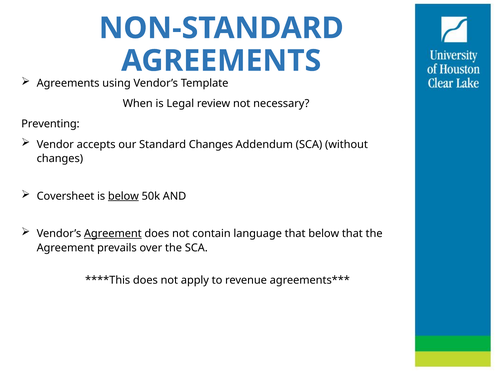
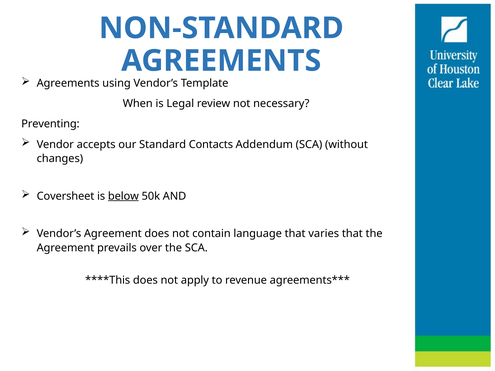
Standard Changes: Changes -> Contacts (211, 144)
Agreement underline: present -> none (113, 234)
that below: below -> varies (324, 234)
